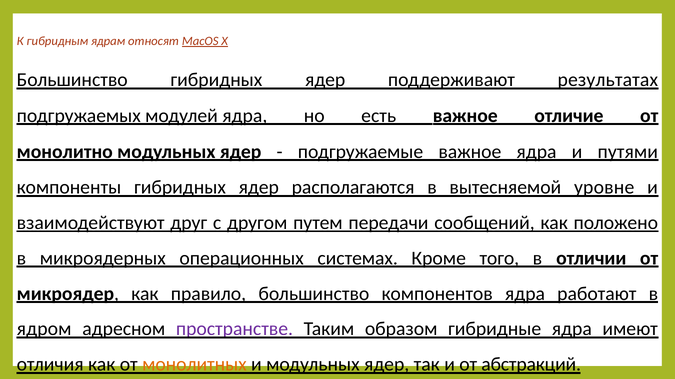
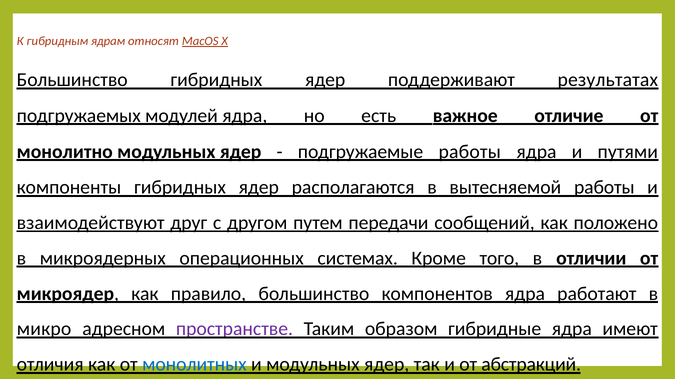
подгружаемые важное: важное -> работы (470, 152)
вытесняемой уровне: уровне -> работы (604, 188)
ядром: ядром -> микро (44, 330)
монолитных colour: orange -> blue (194, 365)
